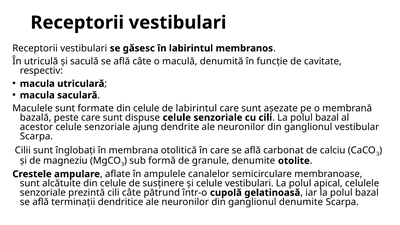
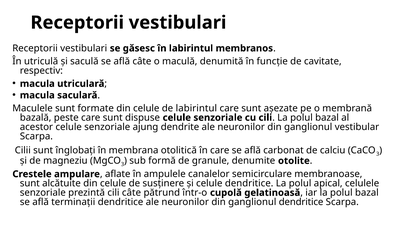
celule vestibulari: vestibulari -> dendritice (249, 183)
ganglionul denumite: denumite -> dendritice (301, 202)
